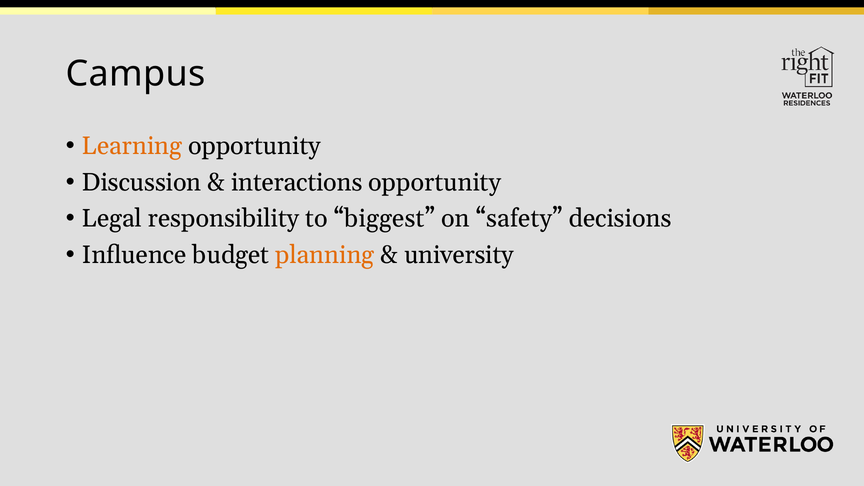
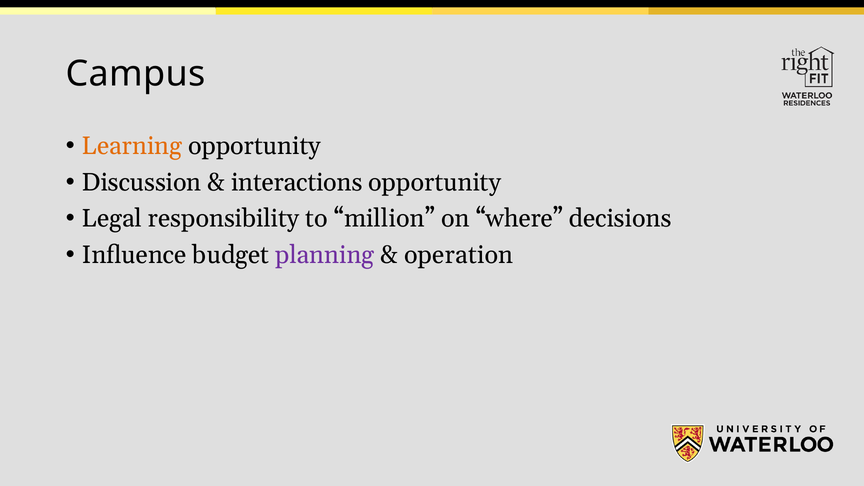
biggest: biggest -> million (384, 218)
safety: safety -> where (519, 218)
planning colour: orange -> purple (325, 255)
university: university -> operation (459, 255)
